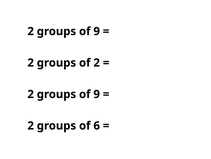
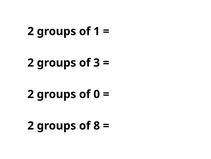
9: 9 -> 1 (97, 31)
of 2: 2 -> 3 (97, 63)
9: 9 -> 0 (97, 94)
6: 6 -> 8 (97, 125)
